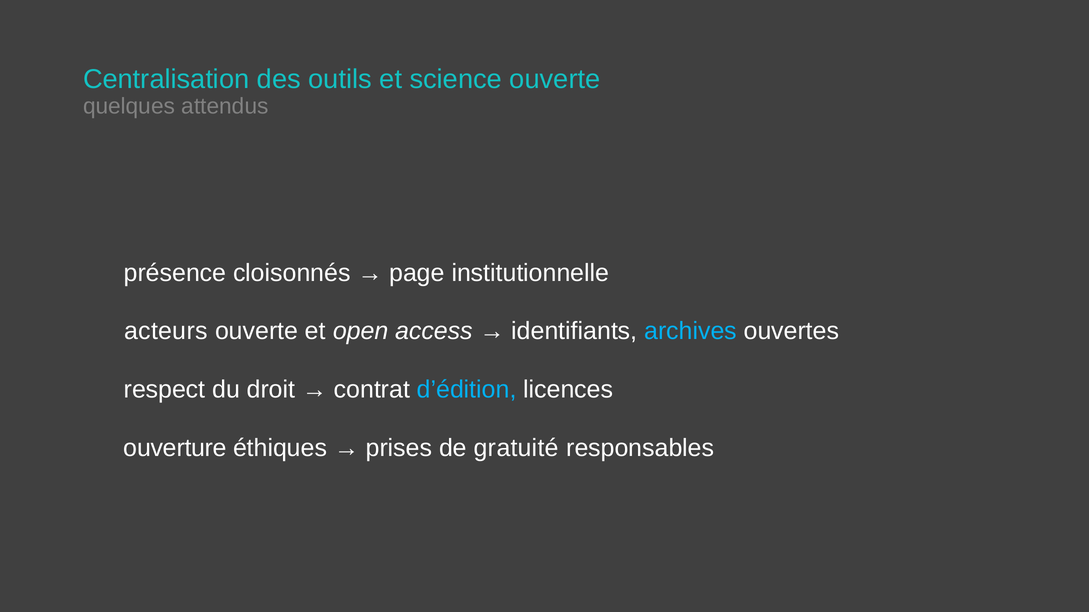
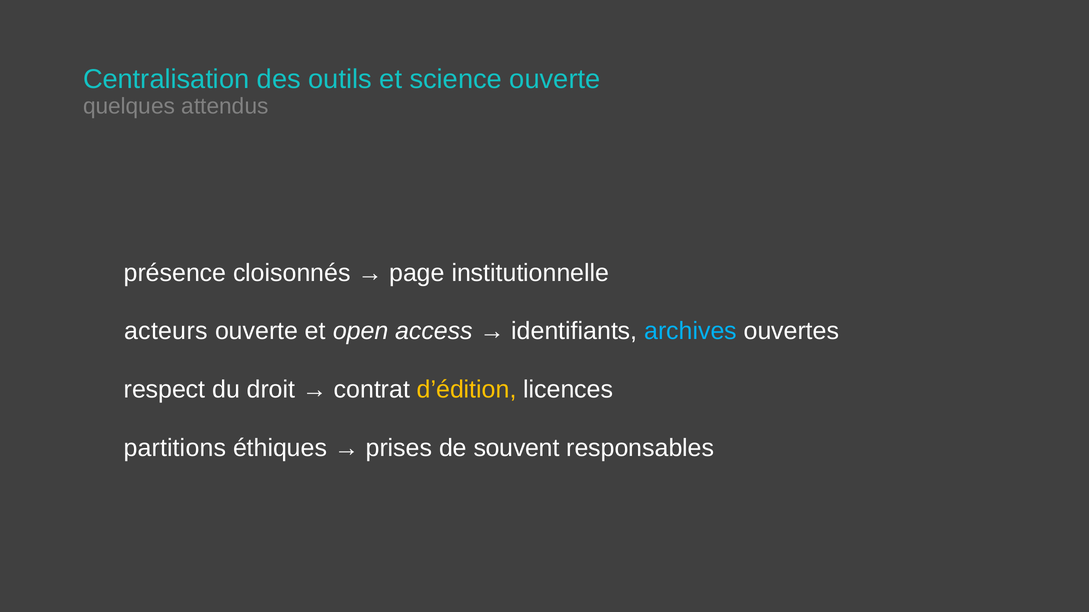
d’édition colour: light blue -> yellow (467, 390)
ouverture: ouverture -> partitions (175, 449)
gratuité: gratuité -> souvent (517, 449)
